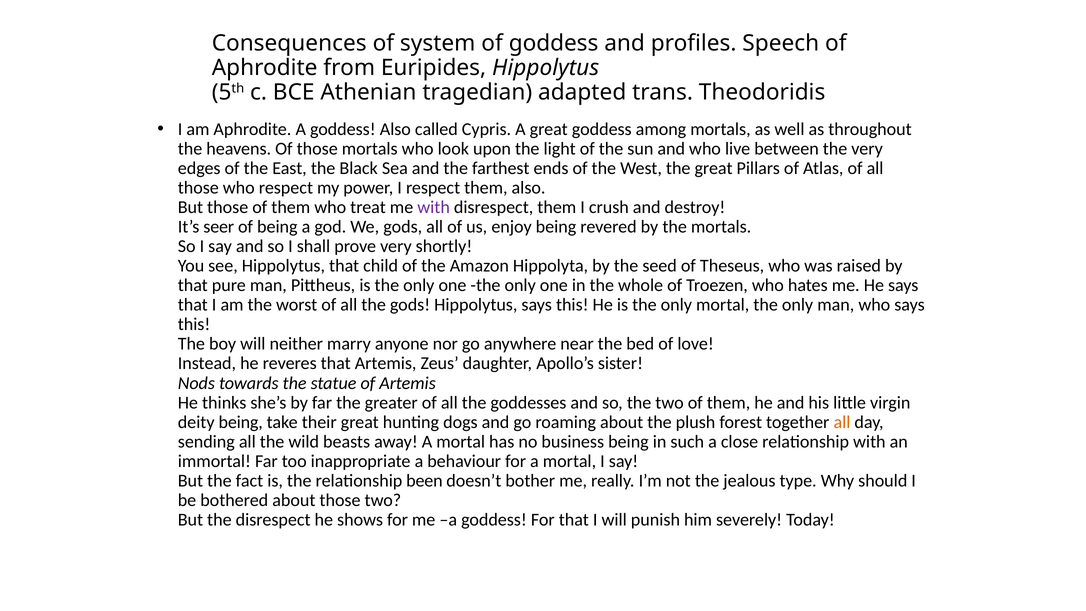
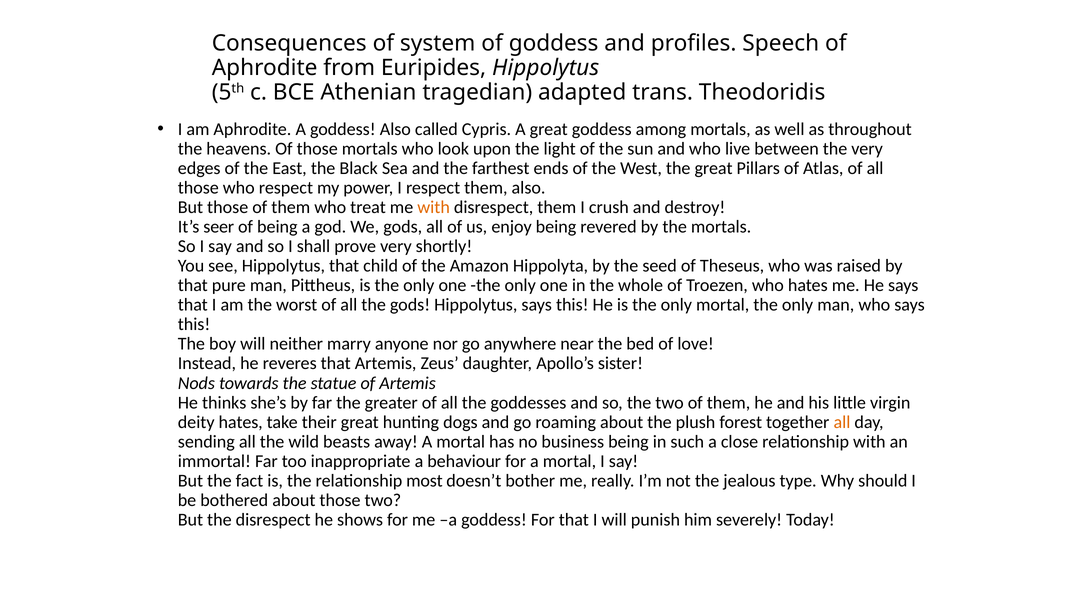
with colour: purple -> orange (434, 207)
deity being: being -> hates (241, 422)
been: been -> most (424, 481)
